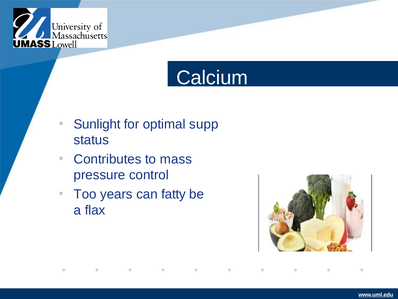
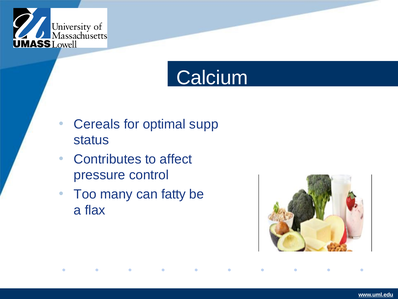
Sunlight: Sunlight -> Cereals (97, 124)
mass: mass -> affect (176, 159)
years: years -> many (116, 194)
